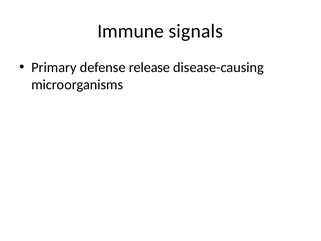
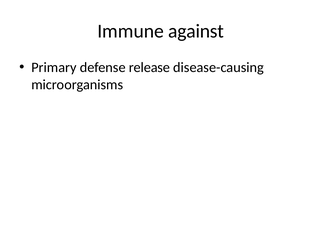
signals: signals -> against (196, 31)
